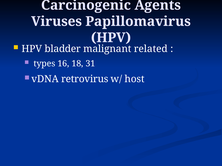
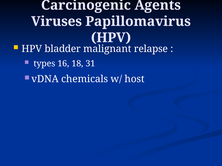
related: related -> relapse (151, 49)
retrovirus: retrovirus -> chemicals (85, 79)
